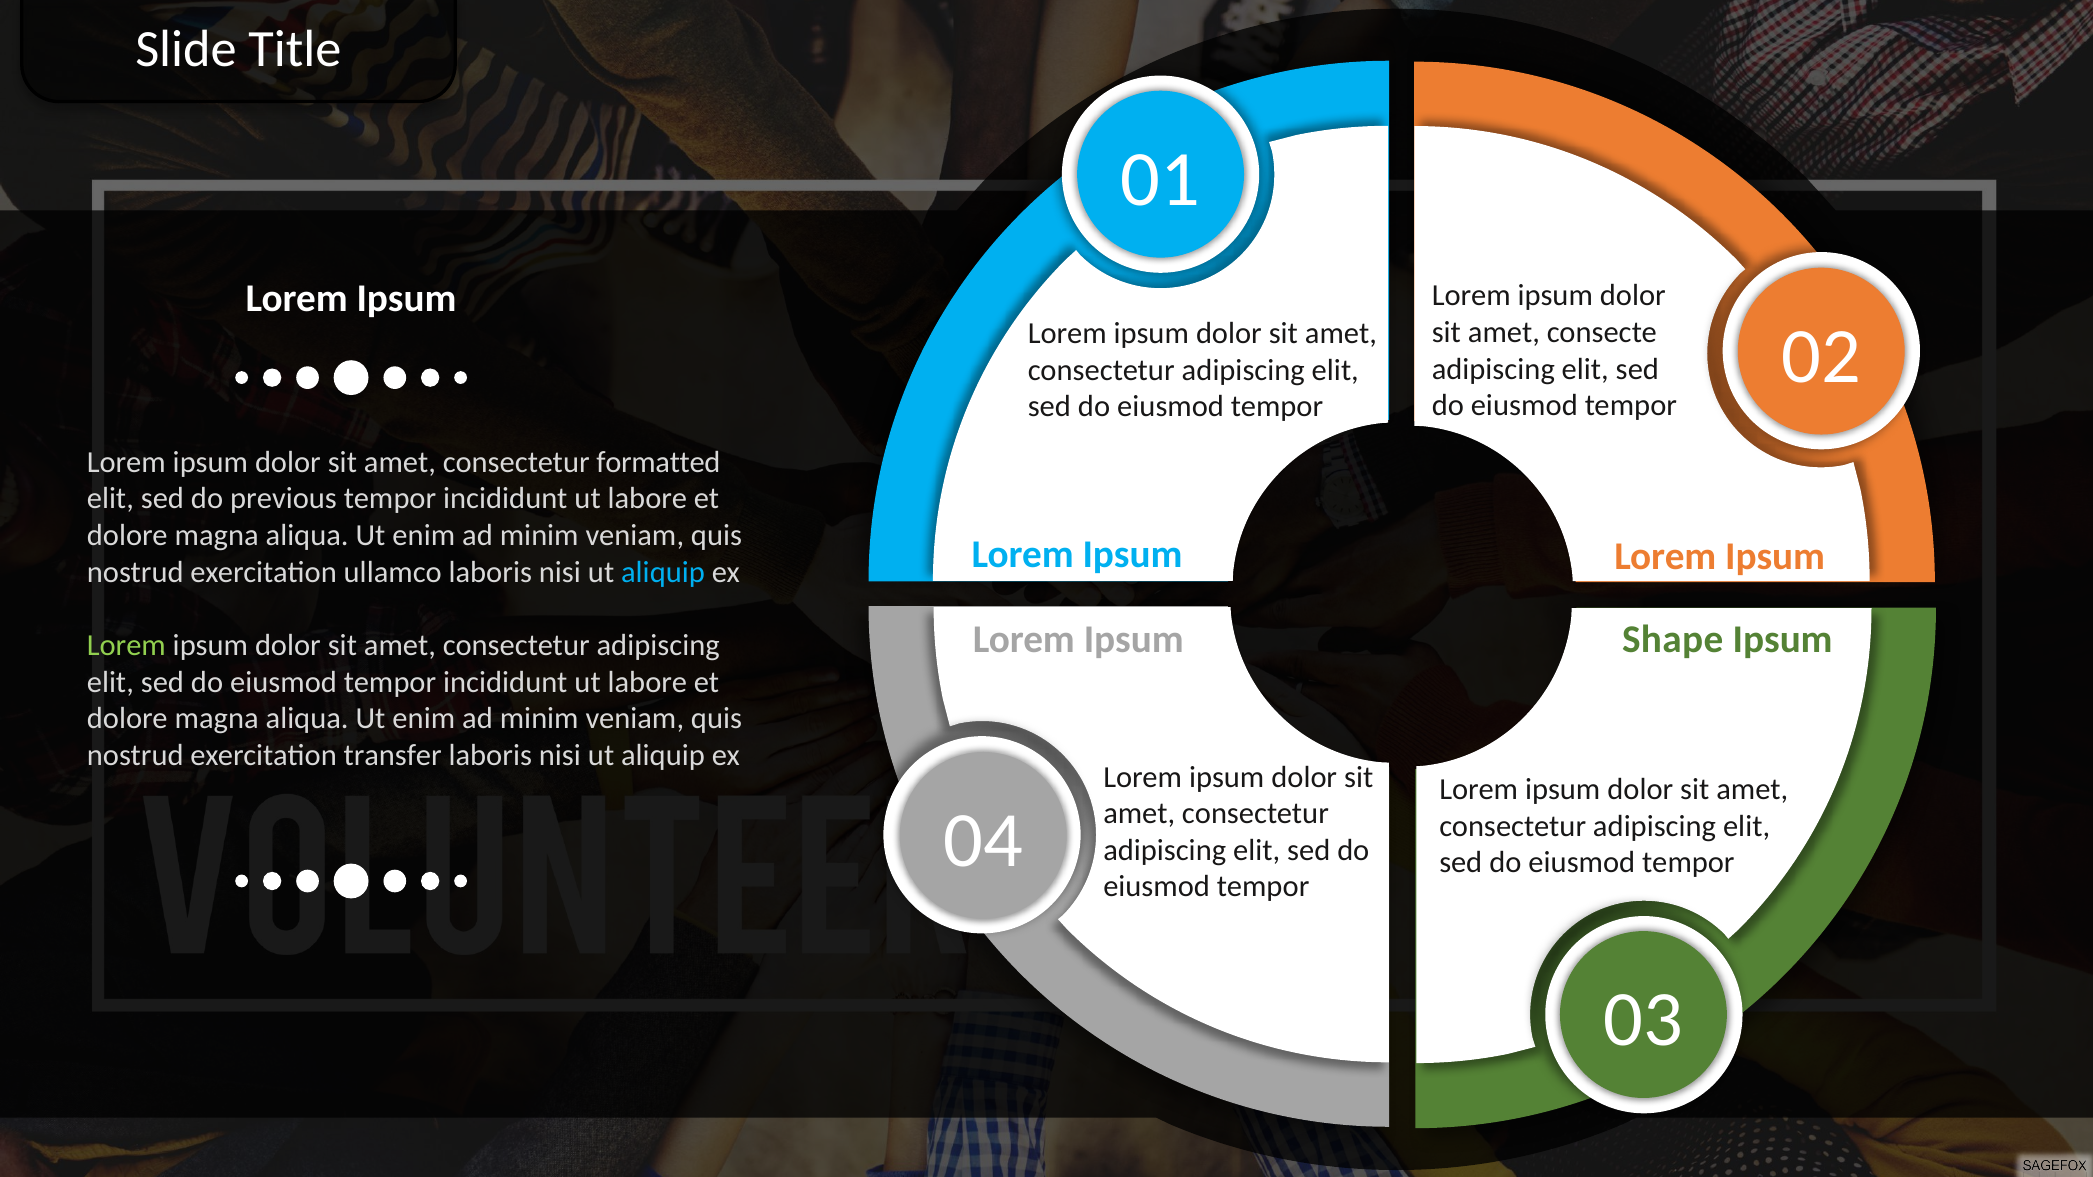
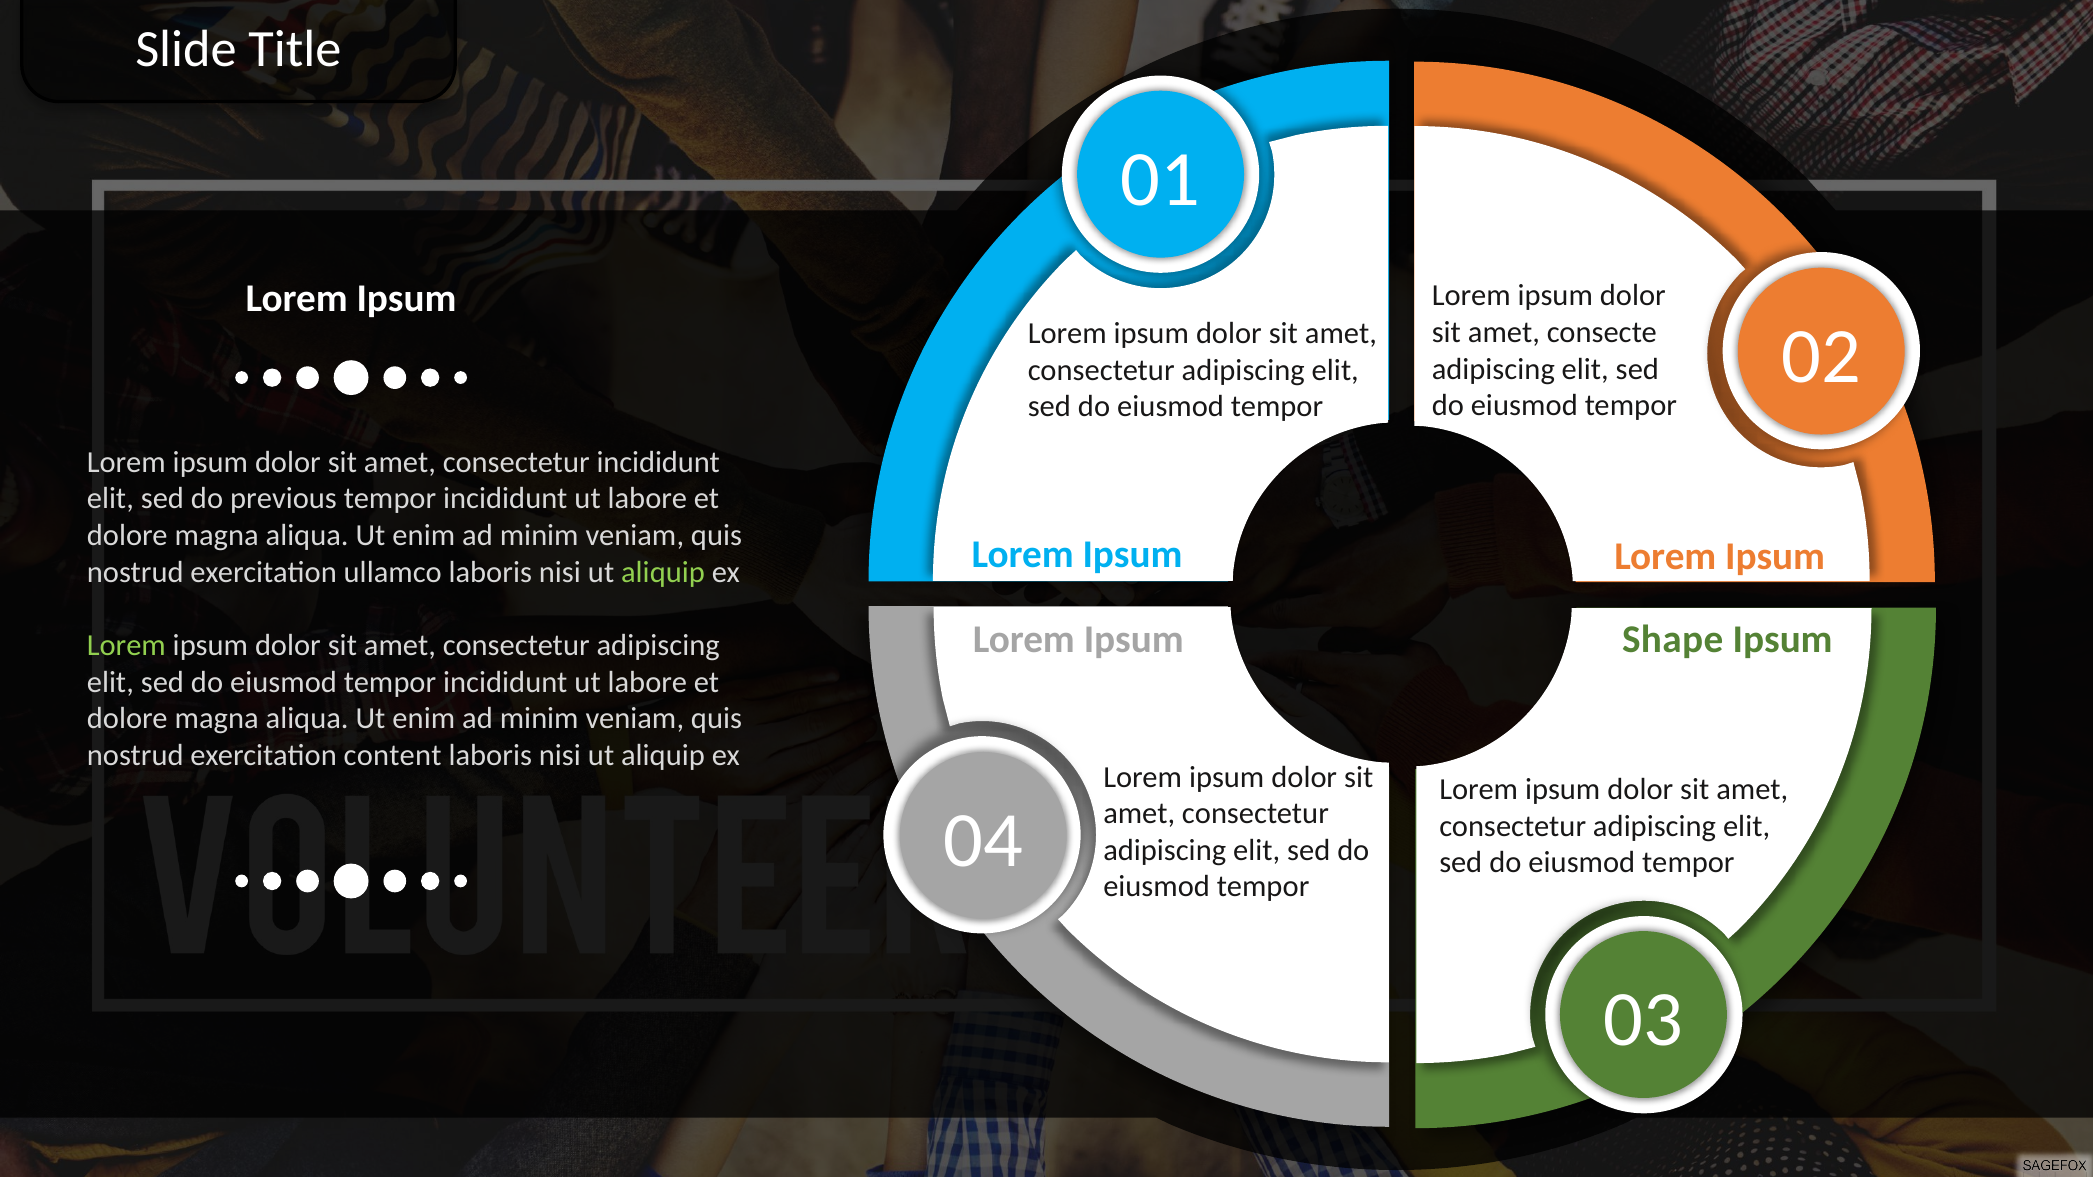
consectetur formatted: formatted -> incididunt (658, 462)
aliquip colour: light blue -> light green (663, 572)
transfer: transfer -> content (393, 756)
